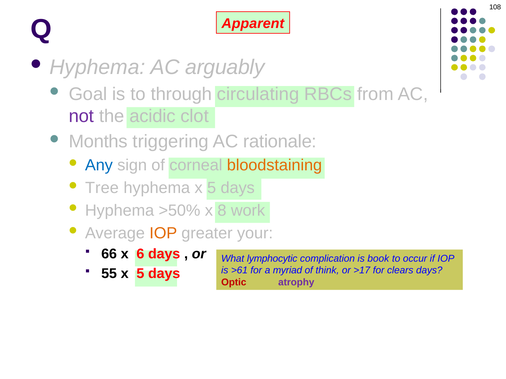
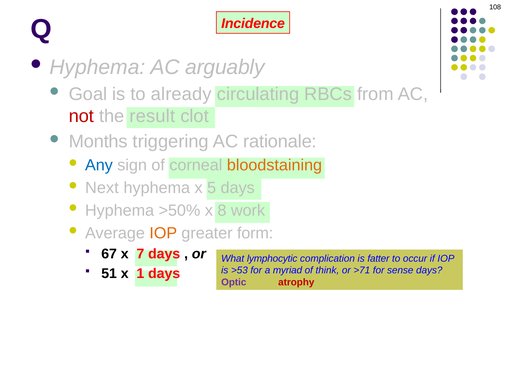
Apparent: Apparent -> Incidence (253, 24)
through: through -> already (181, 94)
not colour: purple -> red (81, 116)
acidic: acidic -> result (152, 116)
Tree: Tree -> Next (102, 188)
your: your -> form (255, 233)
66: 66 -> 67 (109, 254)
6: 6 -> 7 (140, 254)
book: book -> fatter (378, 259)
>61: >61 -> >53 (239, 271)
>17: >17 -> >71 (362, 271)
clears: clears -> sense (400, 271)
55: 55 -> 51 (109, 274)
5: 5 -> 1 (140, 274)
Optic colour: red -> purple (234, 283)
atrophy colour: purple -> red (296, 283)
